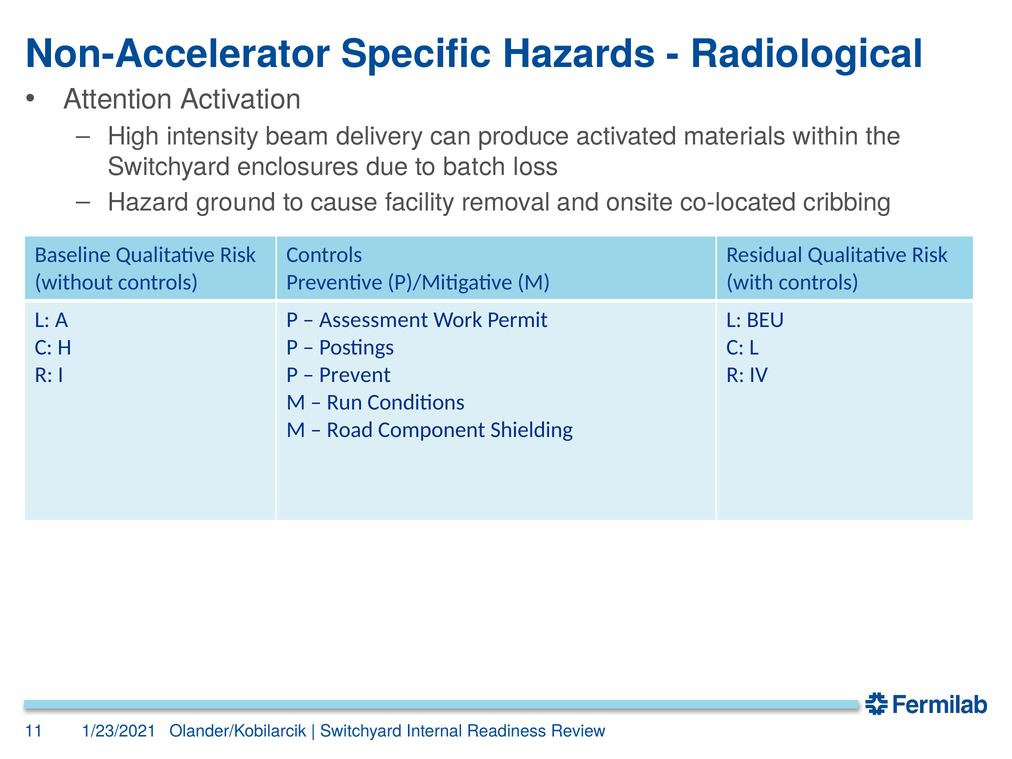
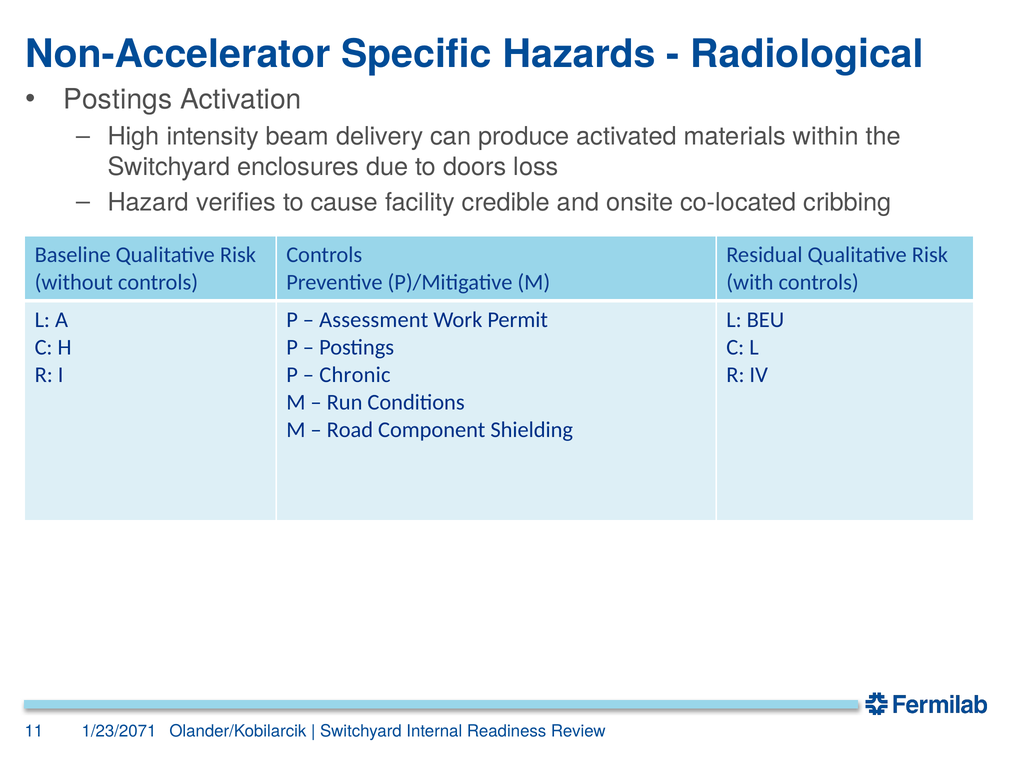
Attention: Attention -> Postings (118, 100)
batch: batch -> doors (475, 167)
ground: ground -> verifies (236, 202)
removal: removal -> credible (506, 202)
Prevent: Prevent -> Chronic (355, 375)
1/23/2021: 1/23/2021 -> 1/23/2071 (119, 731)
